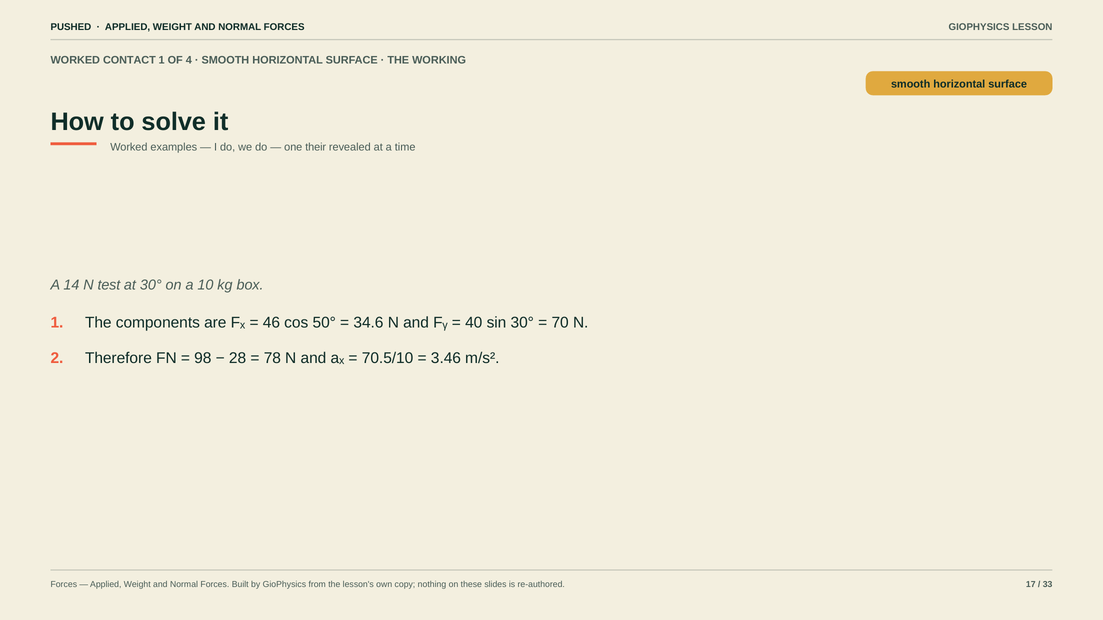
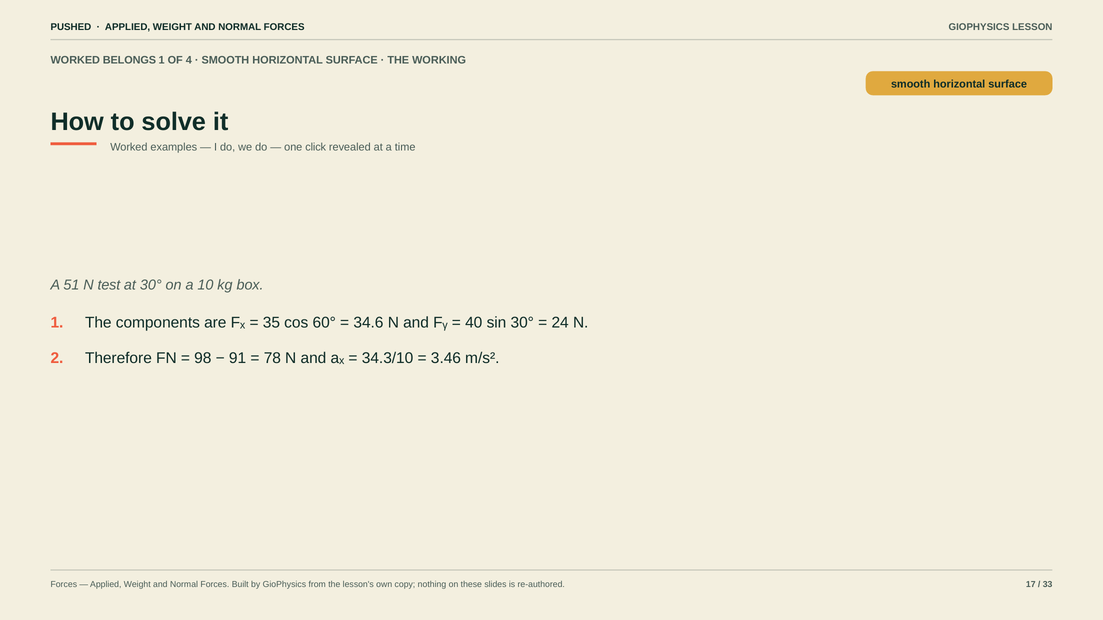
CONTACT: CONTACT -> BELONGS (129, 60)
their: their -> click (316, 147)
14: 14 -> 51 (71, 285)
46: 46 -> 35 (271, 323)
50°: 50° -> 60° (324, 323)
70: 70 -> 24 (560, 323)
28: 28 -> 91 (238, 359)
70.5/10: 70.5/10 -> 34.3/10 (388, 359)
